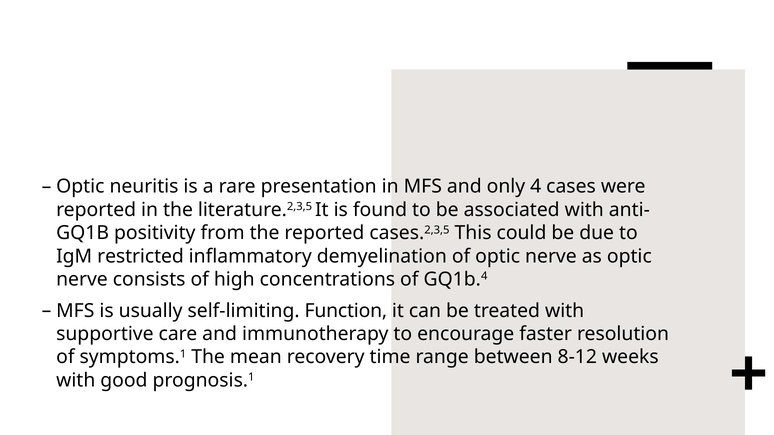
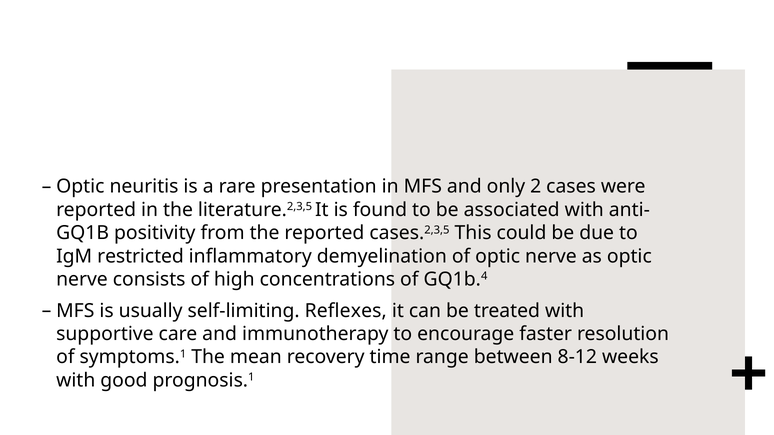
4: 4 -> 2 (536, 187)
Function: Function -> Reflexes (346, 311)
